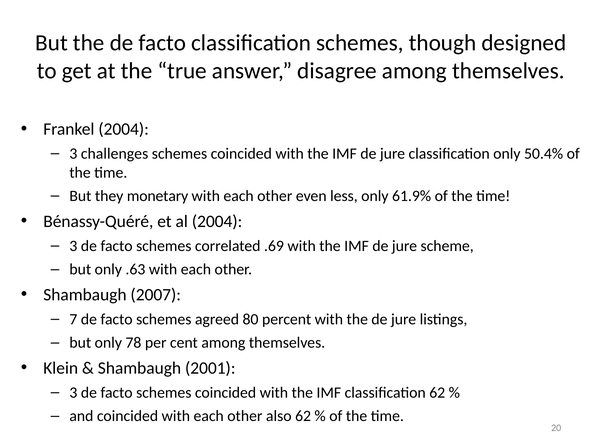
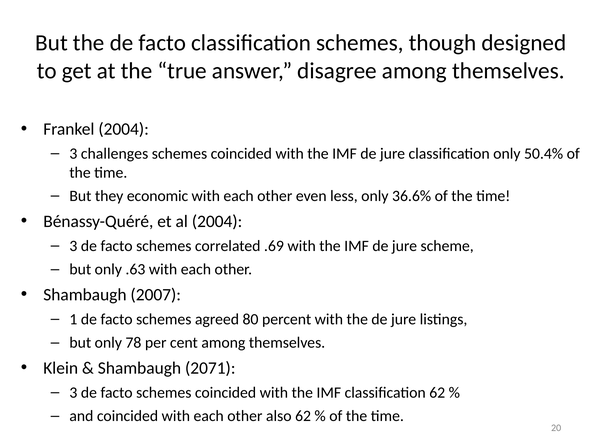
monetary: monetary -> economic (158, 196)
61.9%: 61.9% -> 36.6% (412, 196)
7: 7 -> 1 (73, 319)
2001: 2001 -> 2071 (210, 368)
